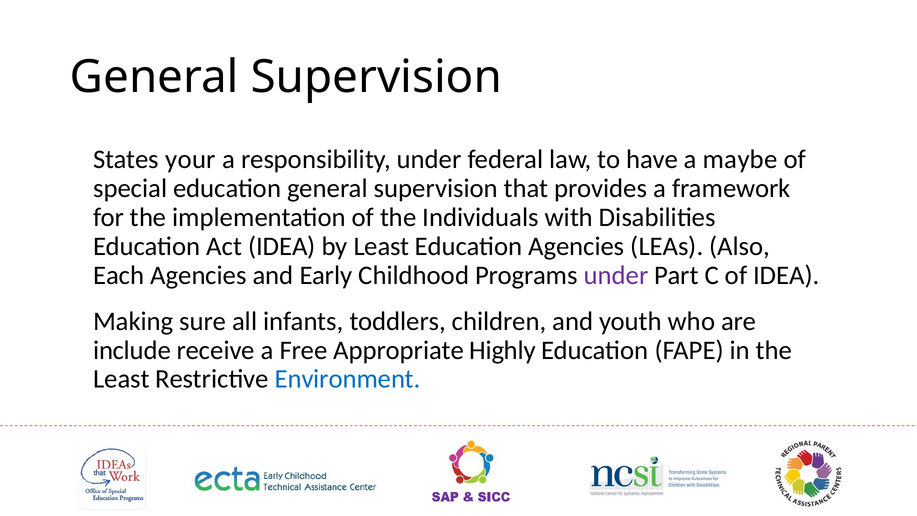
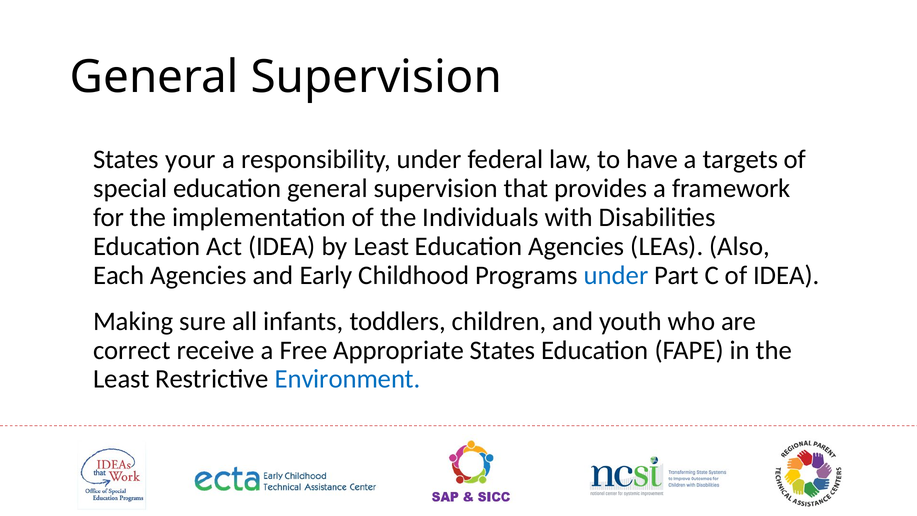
maybe: maybe -> targets (740, 160)
under colour: purple -> blue (616, 275)
include: include -> correct (132, 350)
Appropriate Highly: Highly -> States (503, 350)
